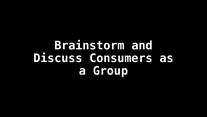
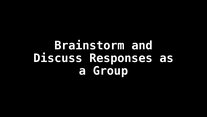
Consumers: Consumers -> Responses (121, 58)
